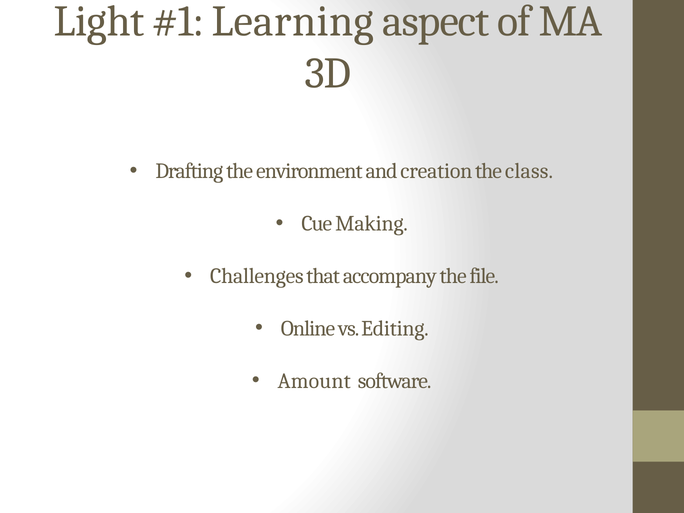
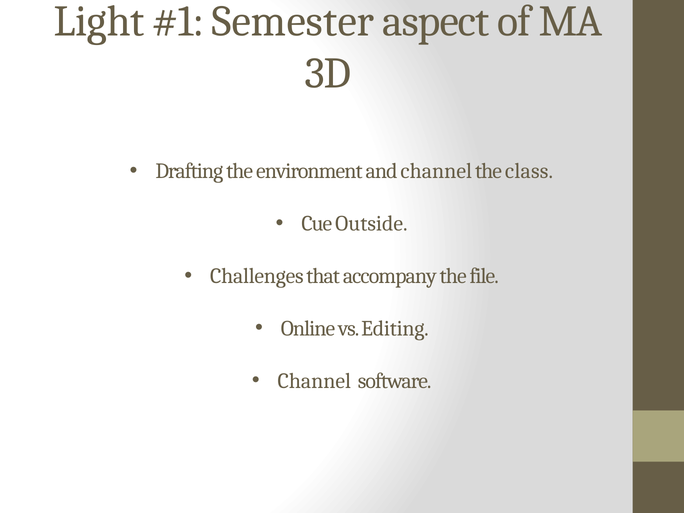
Learning: Learning -> Semester (293, 21)
and creation: creation -> channel (436, 171)
Making: Making -> Outside (371, 224)
Amount: Amount -> Channel (314, 381)
